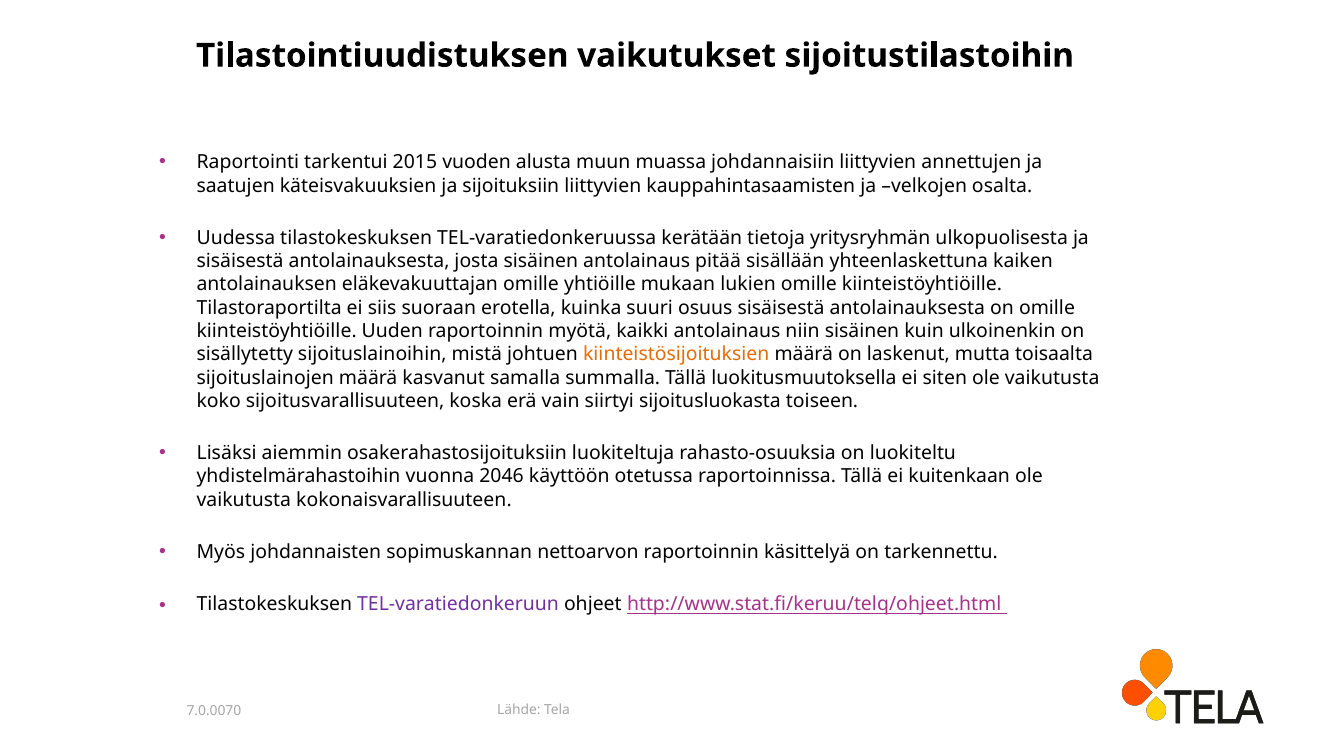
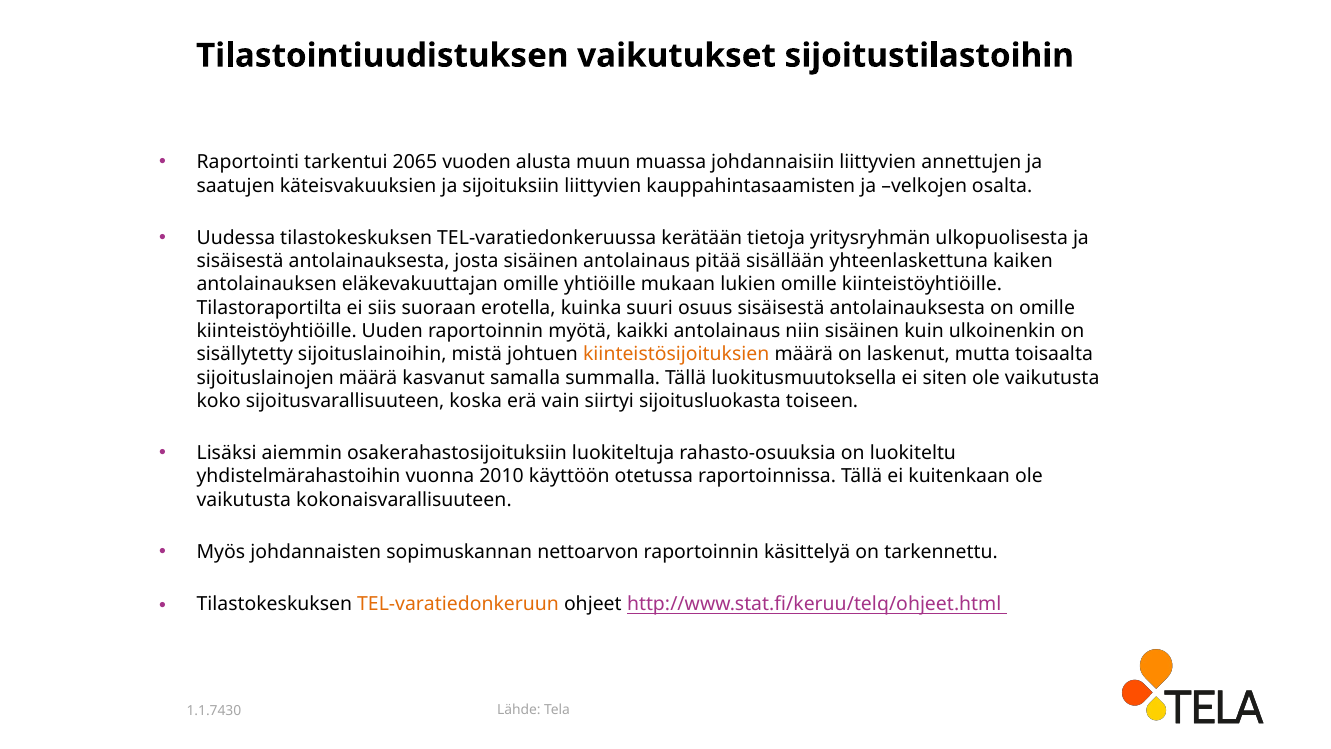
2015: 2015 -> 2065 (415, 162)
2046: 2046 -> 2010 (502, 476)
TEL-varatiedonkeruun colour: purple -> orange (458, 604)
7.0.0070: 7.0.0070 -> 1.1.7430 (214, 710)
